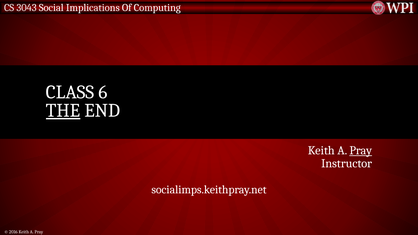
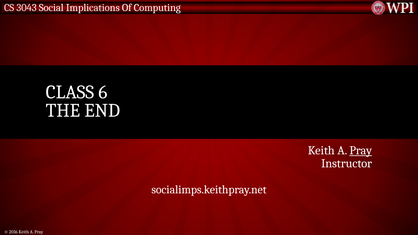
THE underline: present -> none (63, 111)
